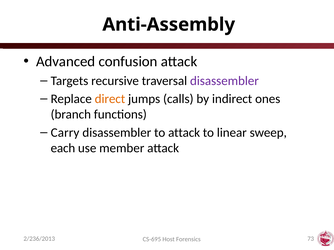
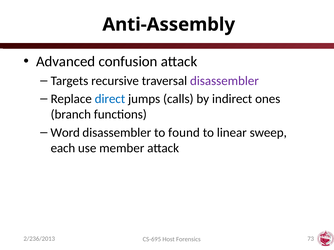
direct colour: orange -> blue (110, 99)
Carry: Carry -> Word (65, 133)
to attack: attack -> found (184, 133)
